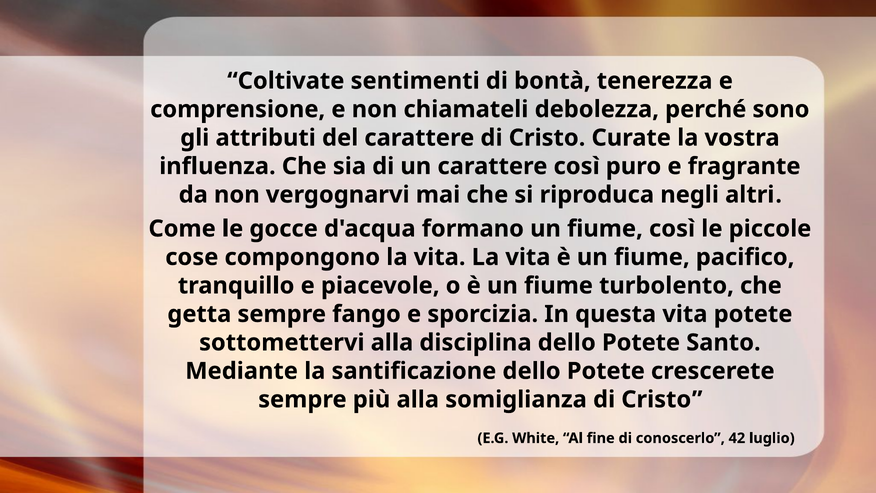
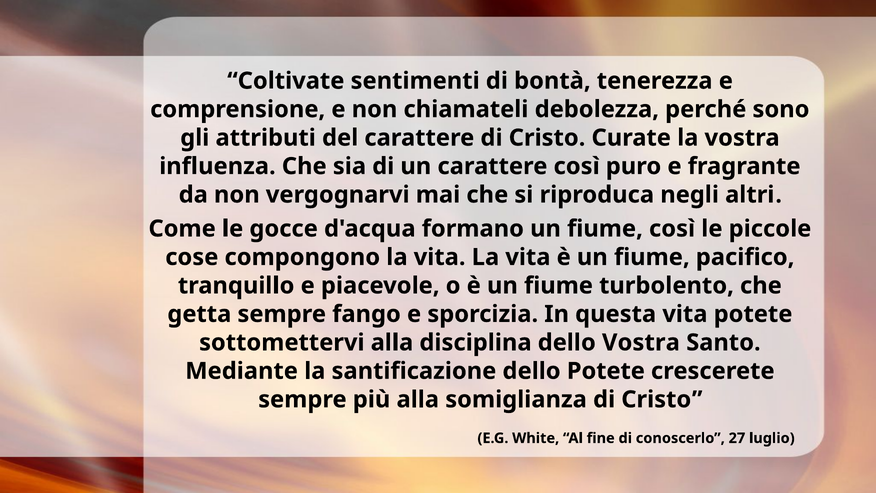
disciplina dello Potete: Potete -> Vostra (641, 342)
42: 42 -> 27 (737, 438)
